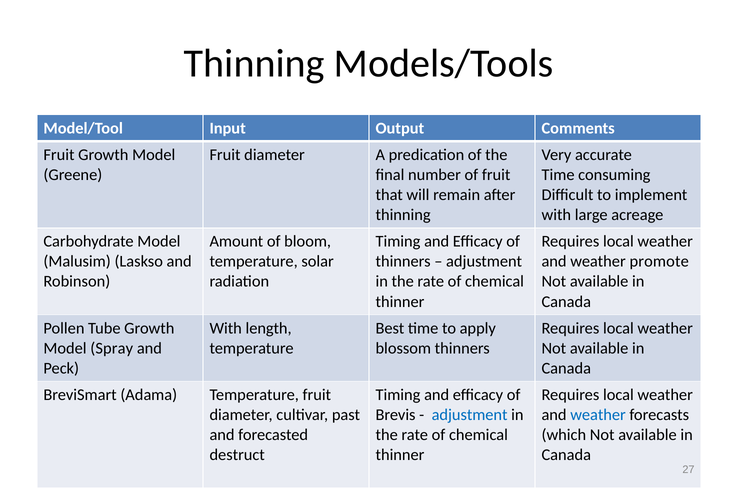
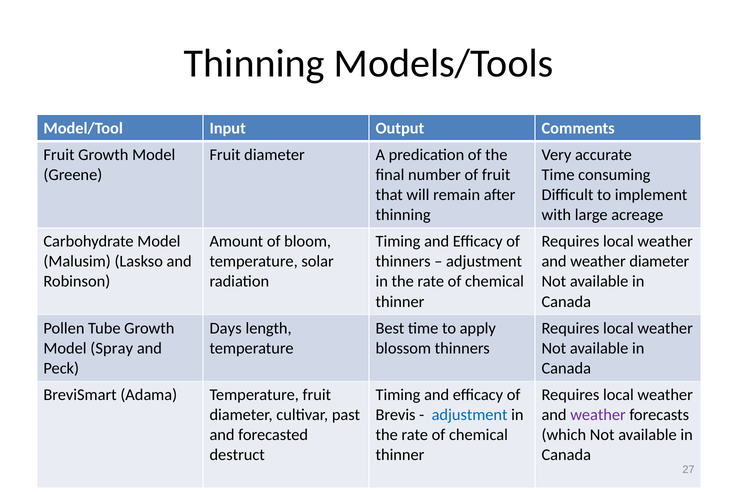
weather promote: promote -> diameter (659, 262)
With: With -> Days (226, 328)
weather colour: blue -> purple (598, 415)
